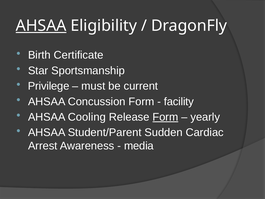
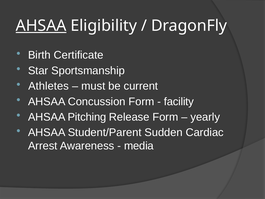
Privilege: Privilege -> Athletes (49, 86)
Cooling: Cooling -> Pitching (87, 117)
Form underline: present -> none (165, 117)
